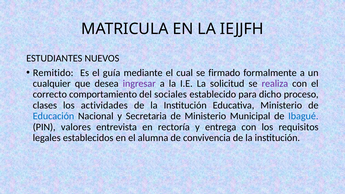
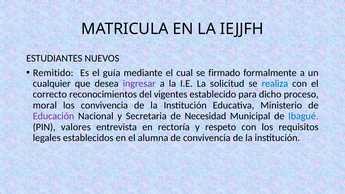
realiza colour: purple -> blue (275, 84)
comportamiento: comportamiento -> reconocimientos (103, 94)
sociales: sociales -> vigentes (171, 94)
clases: clases -> moral (45, 105)
los actividades: actividades -> convivencia (104, 105)
Educación colour: blue -> purple (53, 116)
de Ministerio: Ministerio -> Necesidad (205, 116)
entrega: entrega -> respeto (221, 127)
